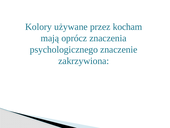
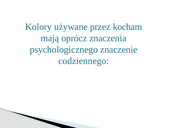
zakrzywiona: zakrzywiona -> codziennego (84, 61)
